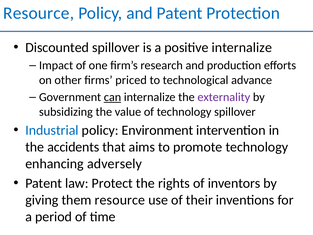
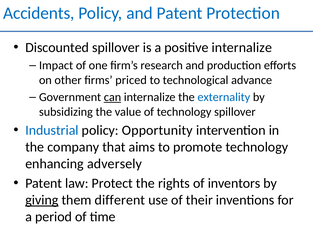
Resource: Resource -> Accidents (39, 13)
externality colour: purple -> blue (224, 97)
Environment: Environment -> Opportunity (157, 130)
accidents: accidents -> company (73, 147)
giving underline: none -> present (42, 200)
them resource: resource -> different (120, 200)
